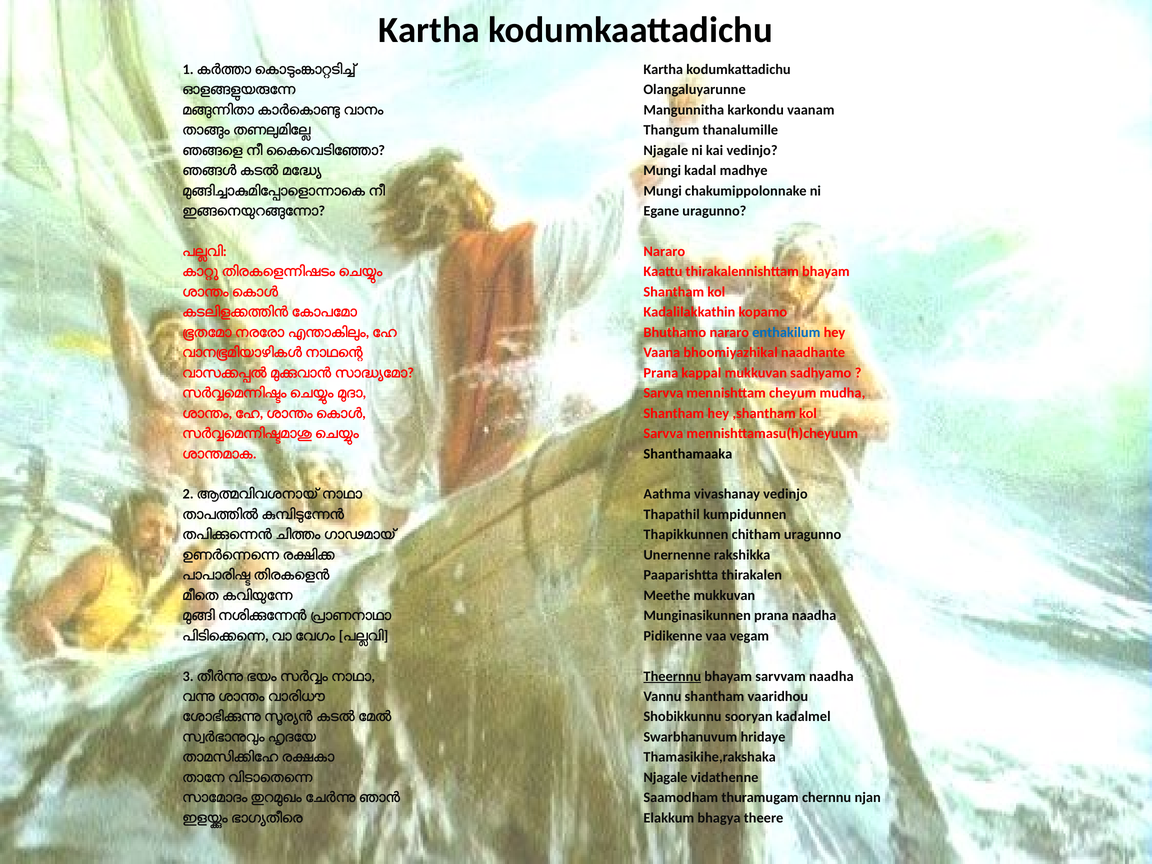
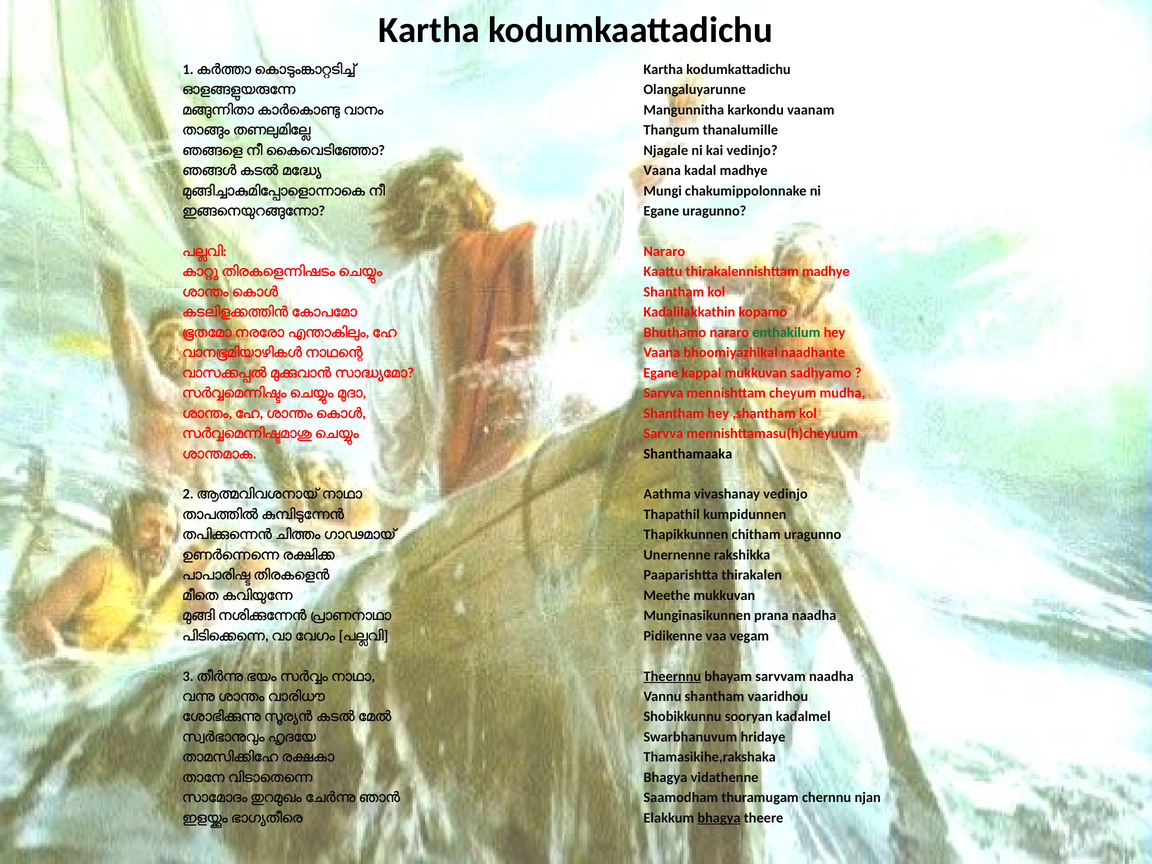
Mungi: Mungi -> Vaana (662, 171)
thirakalennishttam bhayam: bhayam -> madhye (826, 272)
enthakilum colour: blue -> green (786, 332)
Prana: Prana -> Egane (661, 373)
Njagale: Njagale -> Bhagya (665, 777)
bhagya underline: none -> present (719, 818)
